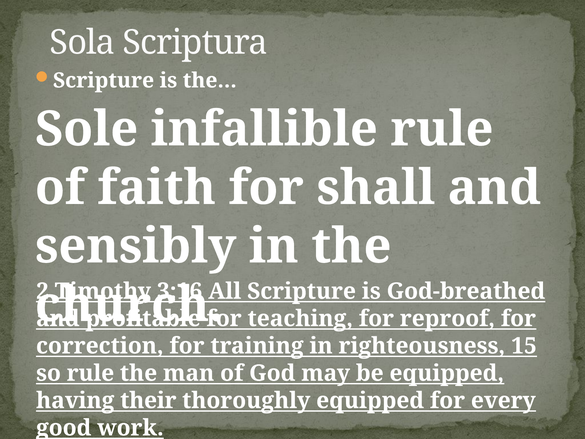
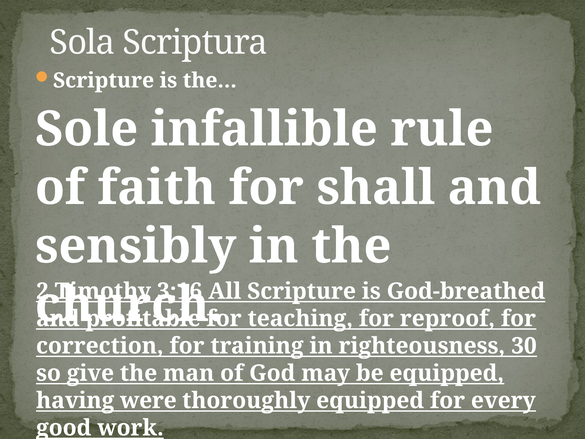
15: 15 -> 30 (524, 346)
so rule: rule -> give (90, 373)
their: their -> were (148, 400)
